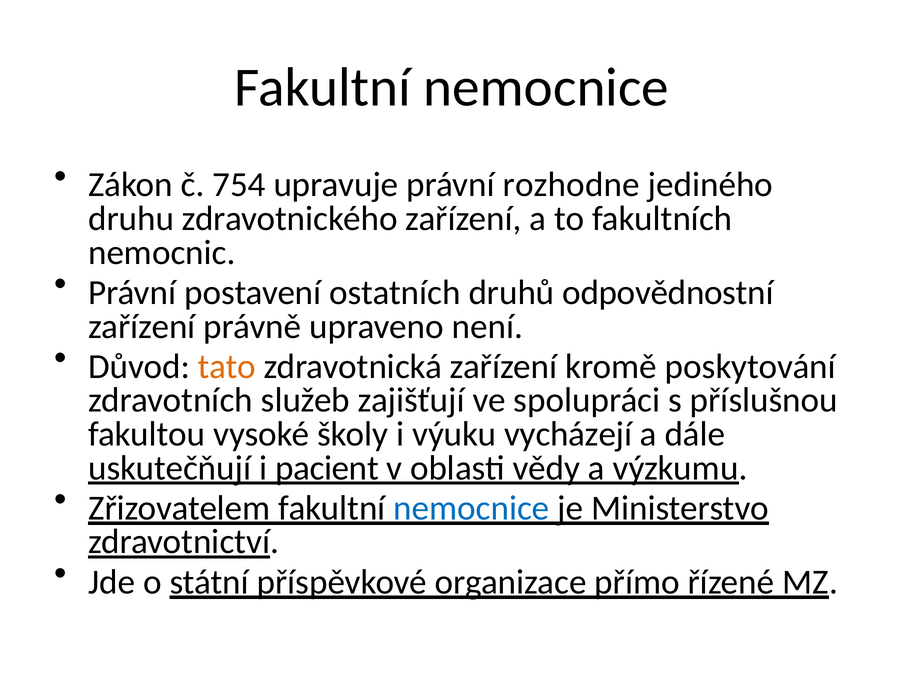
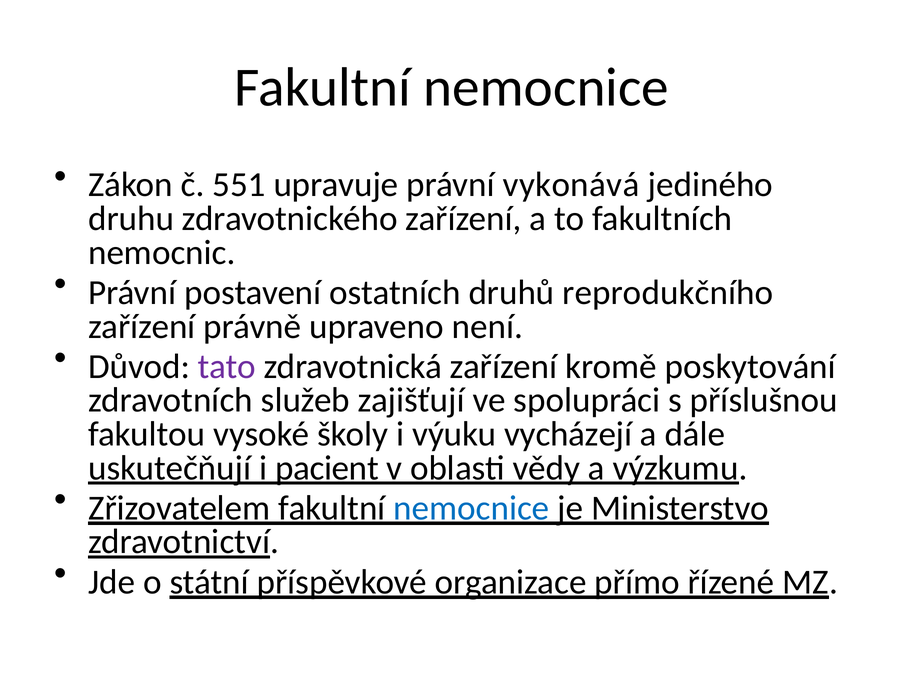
754: 754 -> 551 (239, 185)
rozhodne: rozhodne -> vykonává (571, 185)
odpovědnostní: odpovědnostní -> reprodukčního (668, 293)
tato colour: orange -> purple (227, 367)
